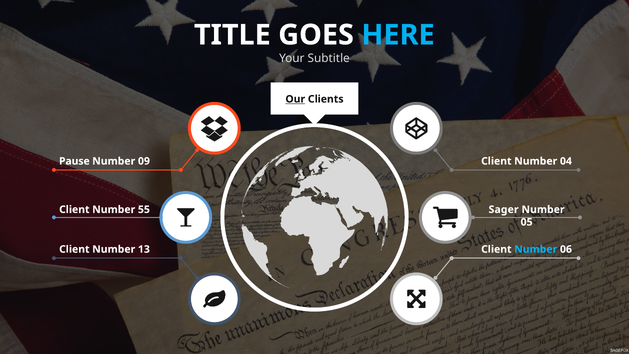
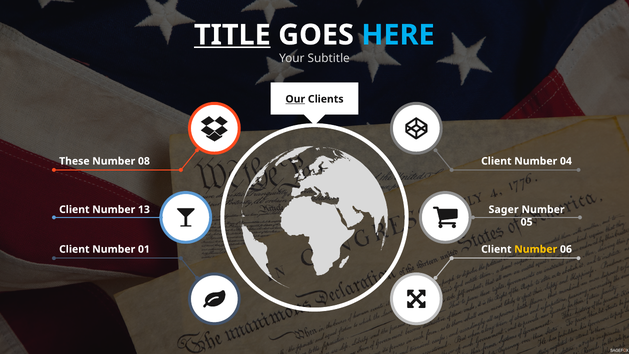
TITLE underline: none -> present (232, 35)
Pause: Pause -> These (74, 161)
09: 09 -> 08 (144, 161)
55: 55 -> 13 (144, 209)
13: 13 -> 01 (144, 249)
Number colour: light blue -> yellow (536, 249)
